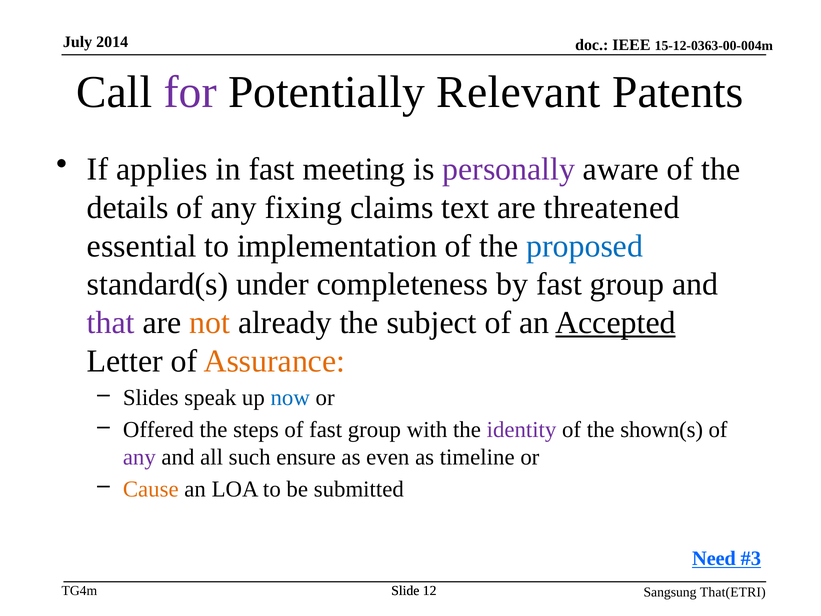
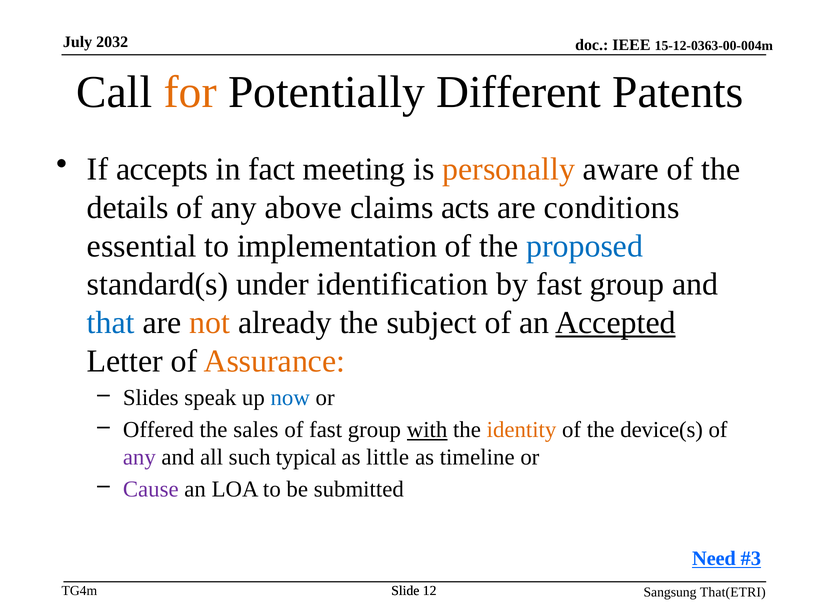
2014: 2014 -> 2032 (112, 42)
for colour: purple -> orange (190, 92)
Relevant: Relevant -> Different (519, 92)
applies: applies -> accepts (162, 169)
in fast: fast -> fact (272, 169)
personally colour: purple -> orange (509, 169)
fixing: fixing -> above (303, 208)
text: text -> acts (465, 208)
threatened: threatened -> conditions (612, 208)
completeness: completeness -> identification (402, 284)
that colour: purple -> blue (111, 323)
steps: steps -> sales (256, 430)
with underline: none -> present (427, 430)
identity colour: purple -> orange (522, 430)
shown(s: shown(s -> device(s (662, 430)
ensure: ensure -> typical (306, 457)
even: even -> little (388, 457)
Cause colour: orange -> purple (151, 489)
